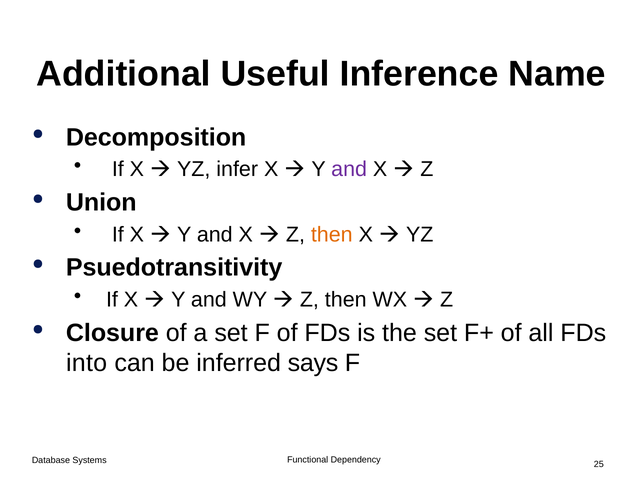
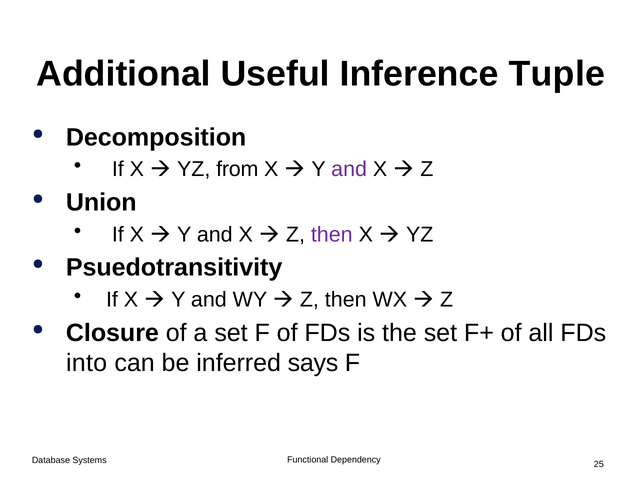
Name: Name -> Tuple (557, 74)
infer: infer -> from (237, 169)
then colour: orange -> purple (332, 235)
